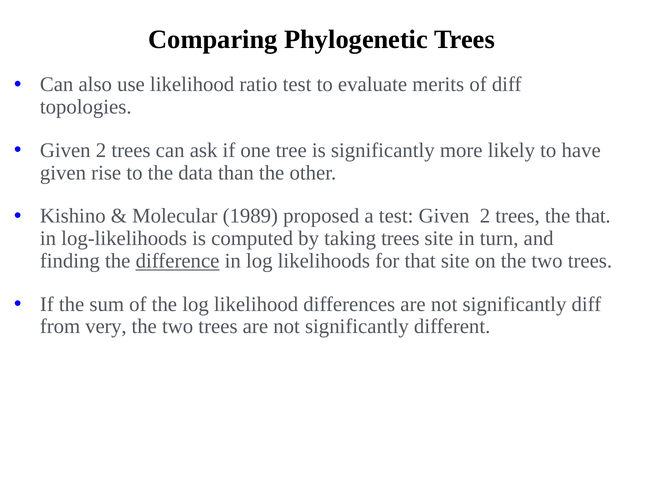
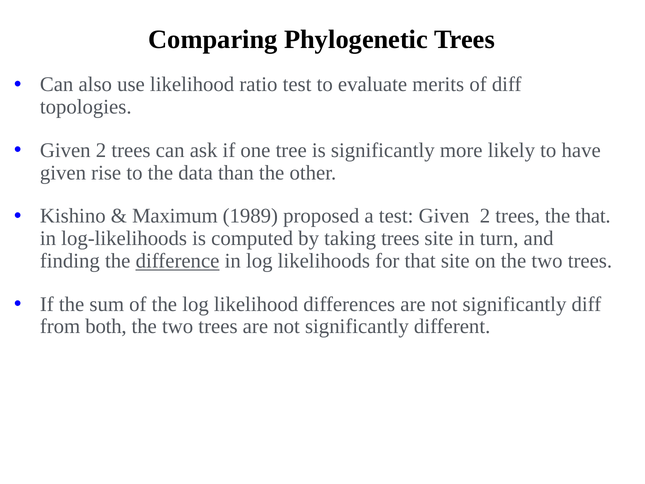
Molecular: Molecular -> Maximum (175, 216)
very: very -> both (106, 326)
